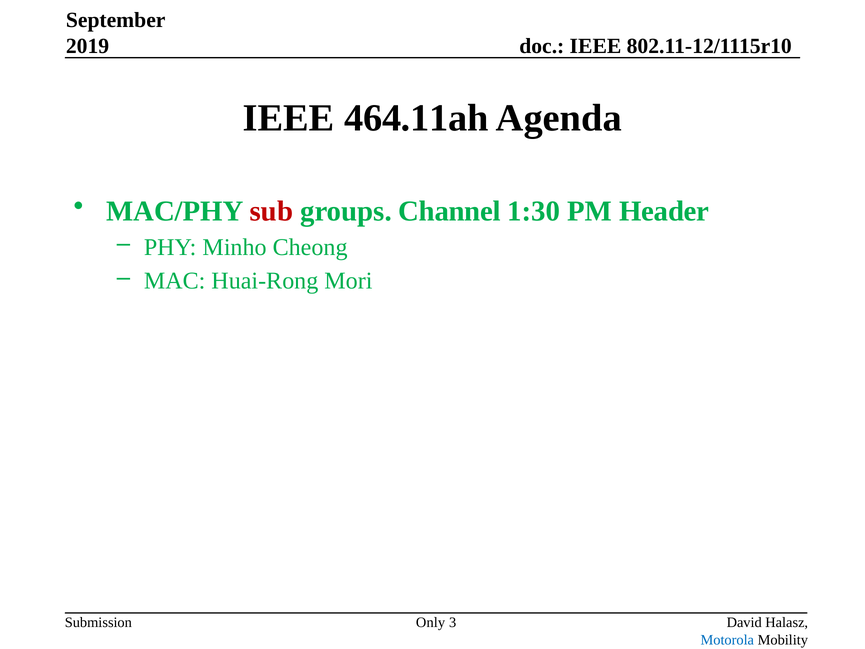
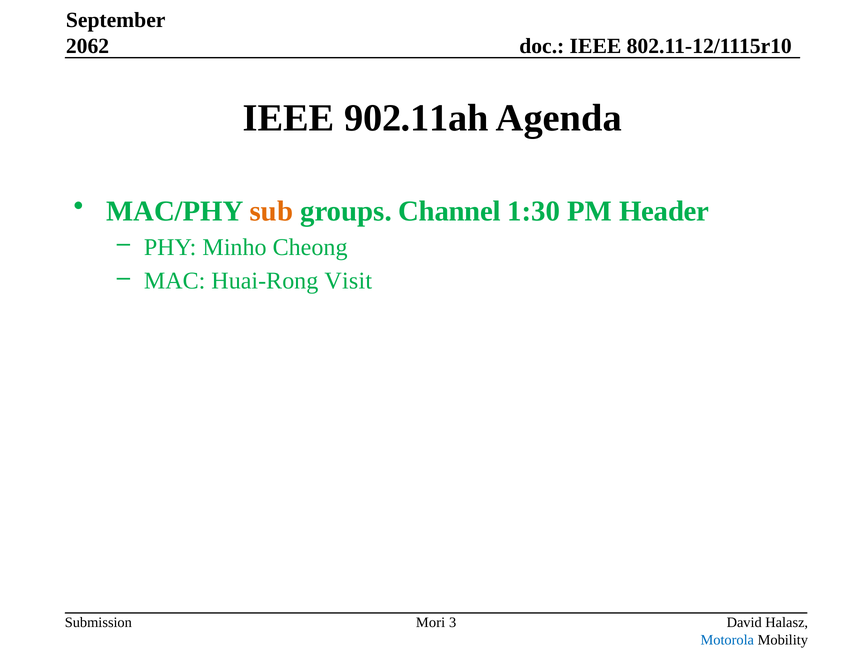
2019: 2019 -> 2062 (88, 46)
464.11ah: 464.11ah -> 902.11ah (416, 118)
sub colour: red -> orange (271, 211)
Mori: Mori -> Visit (348, 281)
Only: Only -> Mori (431, 622)
